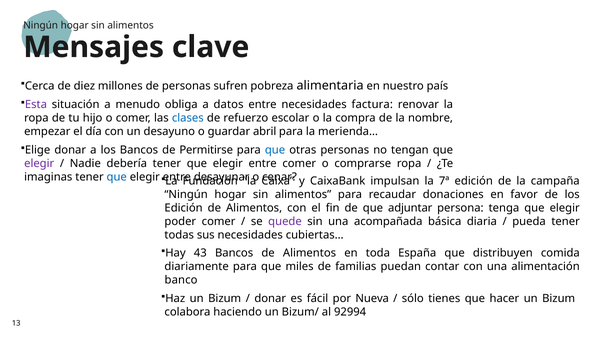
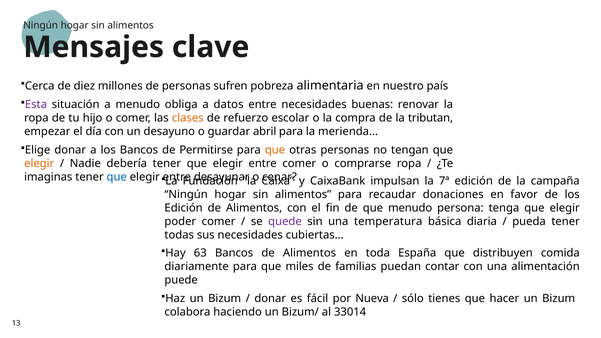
factura: factura -> buenas (372, 105)
clases colour: blue -> orange (188, 118)
nombre: nombre -> tributan (431, 118)
que colour: blue -> orange (275, 150)
elegir colour: purple -> orange (39, 163)
que adjuntar: adjuntar -> menudo (410, 208)
acompañada: acompañada -> temperatura (388, 221)
43: 43 -> 63 (200, 253)
banco: banco -> puede (181, 280)
92994: 92994 -> 33014 (350, 312)
